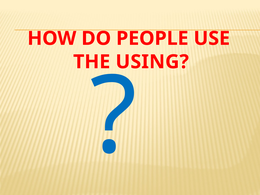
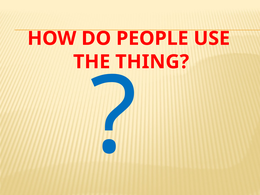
USING: USING -> THING (152, 62)
